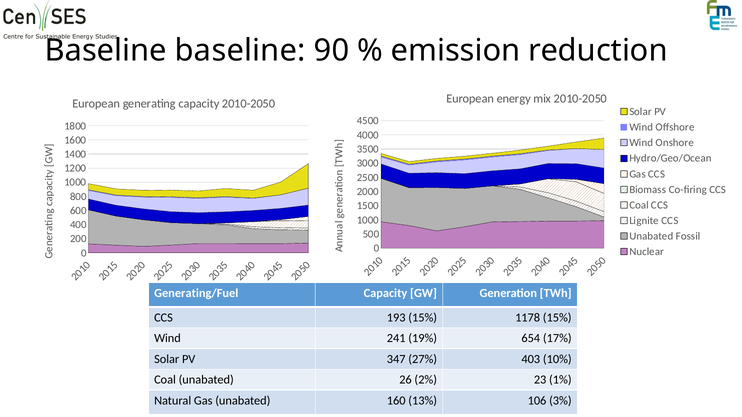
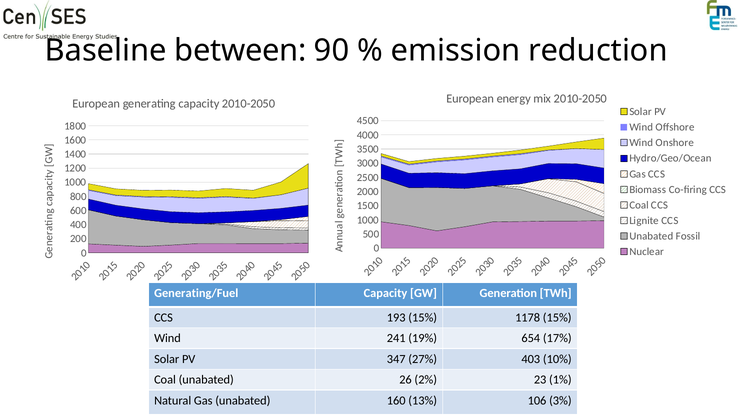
Baseline baseline: baseline -> between (240, 51)
